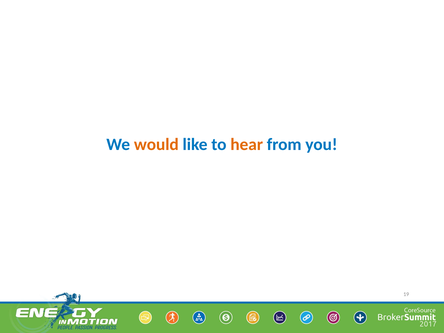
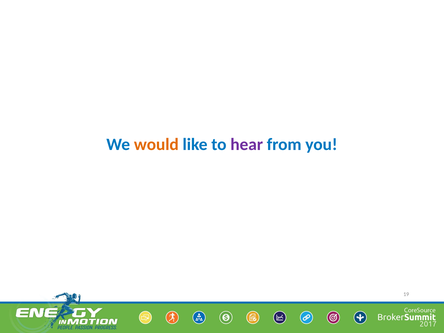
hear colour: orange -> purple (247, 144)
